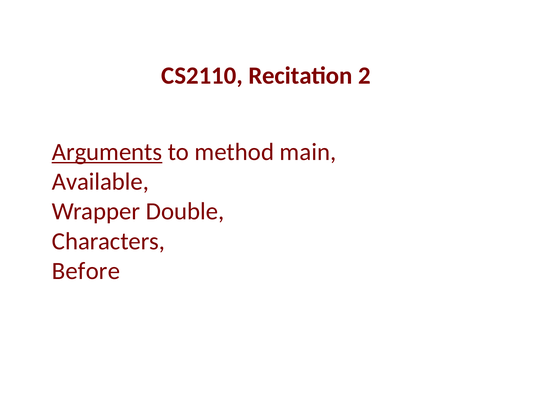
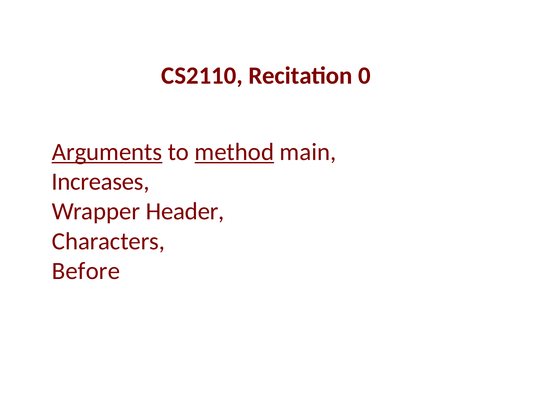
2: 2 -> 0 (364, 76)
method underline: none -> present (234, 152)
Available: Available -> Increases (100, 182)
Double: Double -> Header (185, 212)
